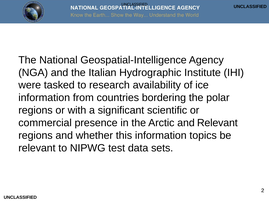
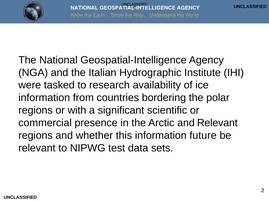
topics: topics -> future (203, 135)
